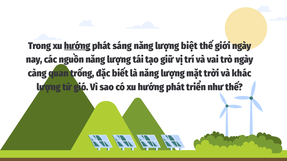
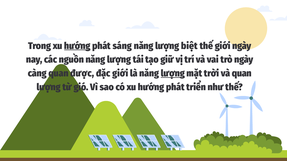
trống: trống -> được (82, 74)
đặc biết: biết -> giới (120, 74)
lượng underline: none -> present (173, 74)
và khác: khác -> quan (242, 74)
